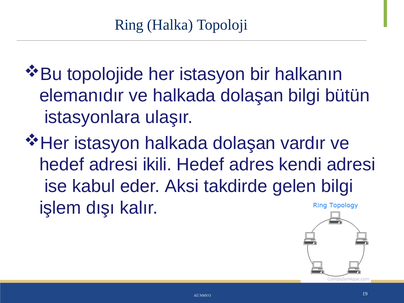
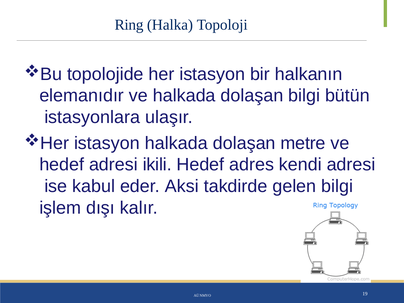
vardır: vardır -> metre (303, 143)
